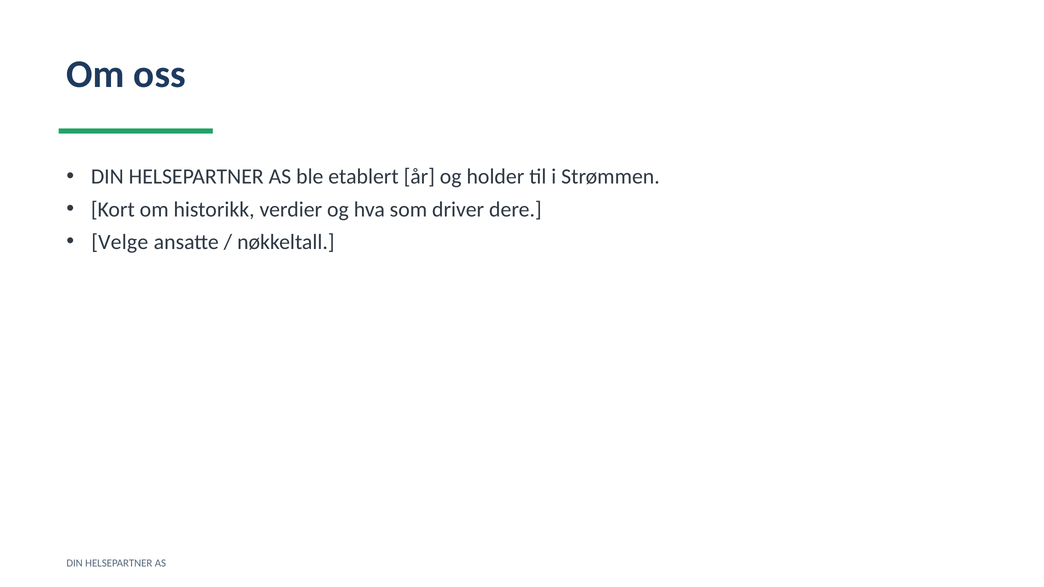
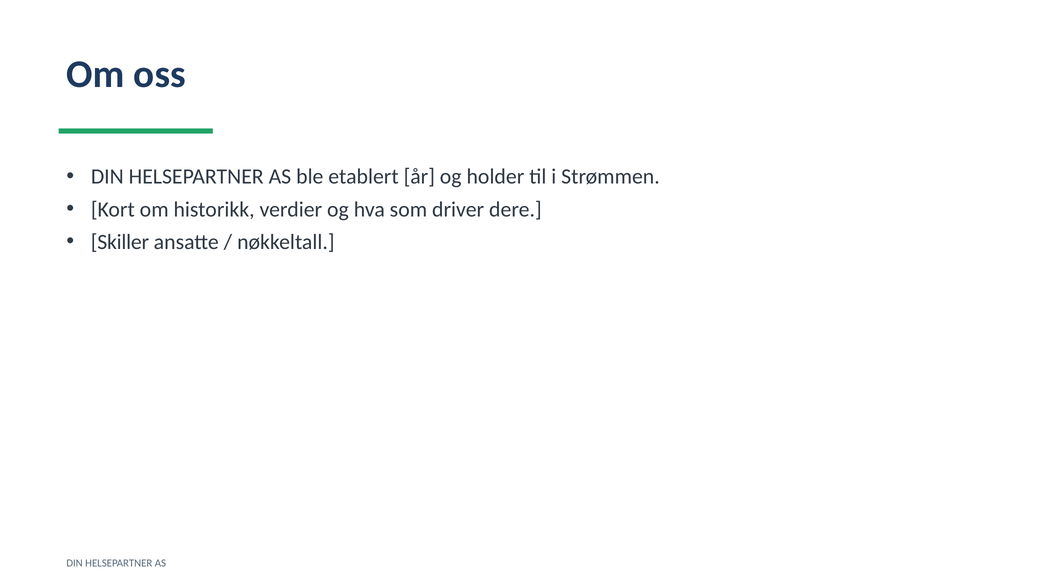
Velge: Velge -> Skiller (120, 242)
